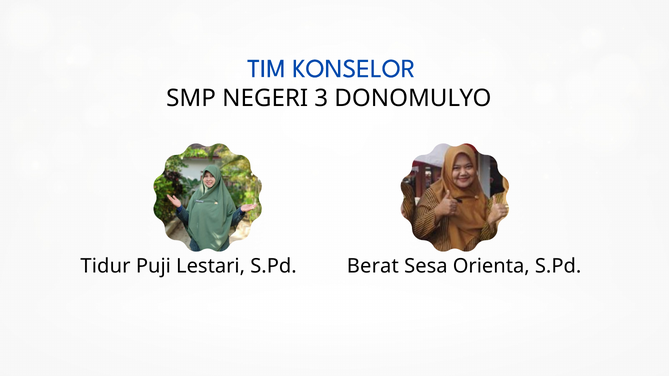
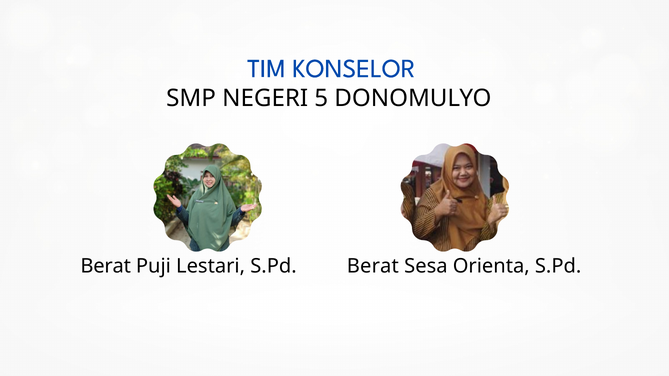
3: 3 -> 5 (321, 99)
Tidur: Tidur -> Berat (106, 266)
